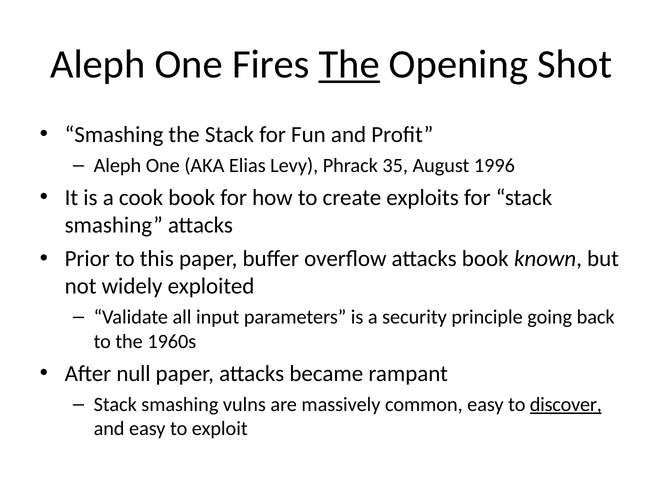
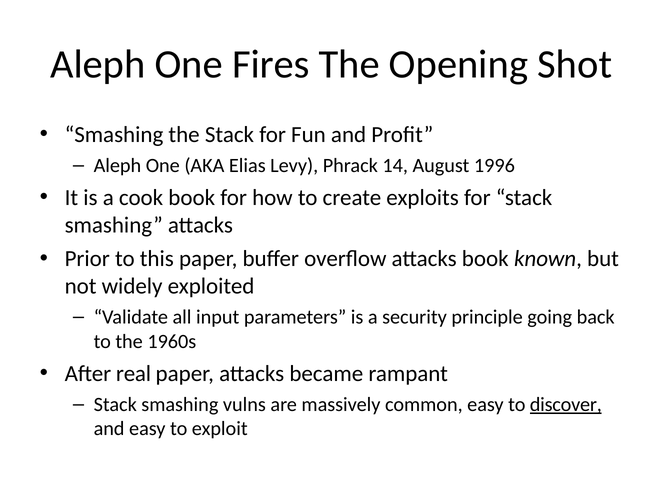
The underline: present -> none (349, 64)
35: 35 -> 14 (395, 166)
null: null -> real (134, 374)
